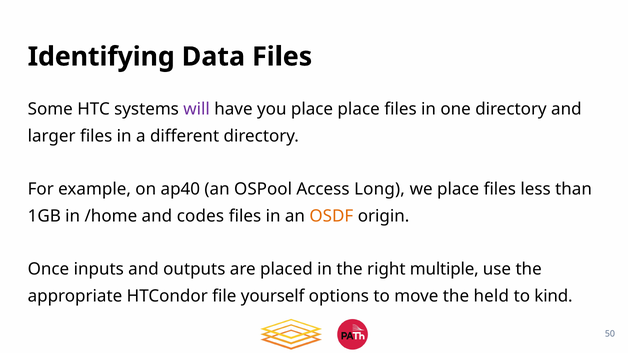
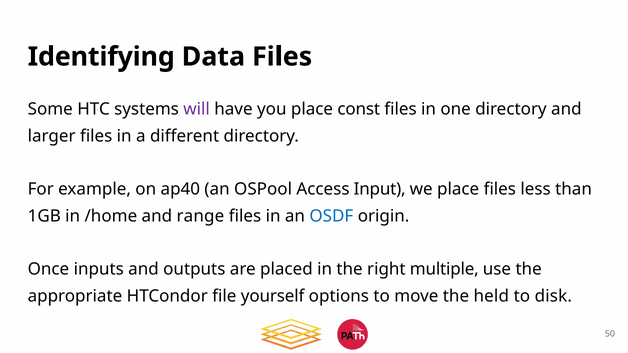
place place: place -> const (359, 109)
Long: Long -> Input (380, 189)
codes: codes -> range (200, 216)
OSDF colour: orange -> blue (331, 216)
kind: kind -> disk (553, 296)
